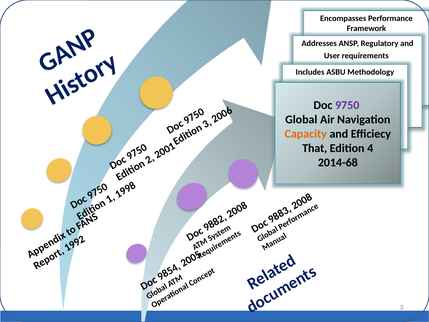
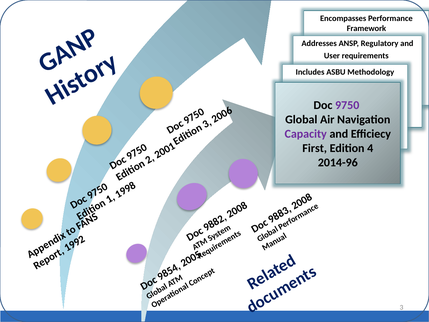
Capacity colour: orange -> purple (306, 134)
That: That -> First (315, 148)
2014-68: 2014-68 -> 2014-96 (338, 162)
